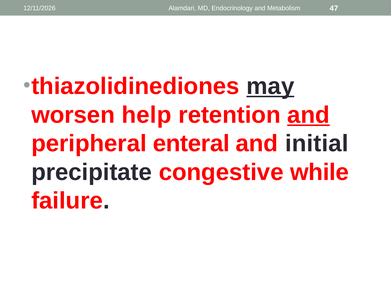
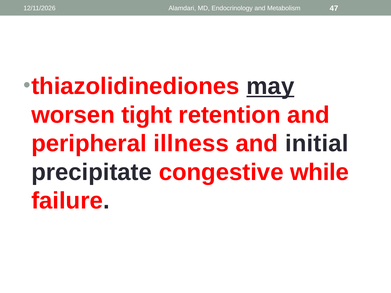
help: help -> tight (147, 115)
and underline: present -> none (308, 115)
enteral: enteral -> illness (191, 144)
